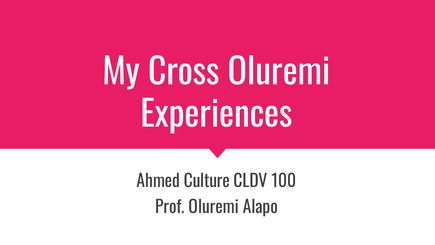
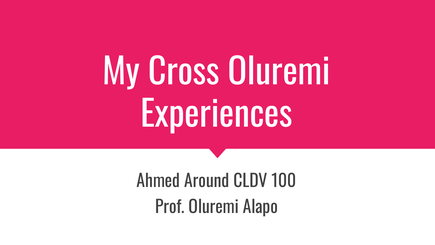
Culture: Culture -> Around (207, 181)
